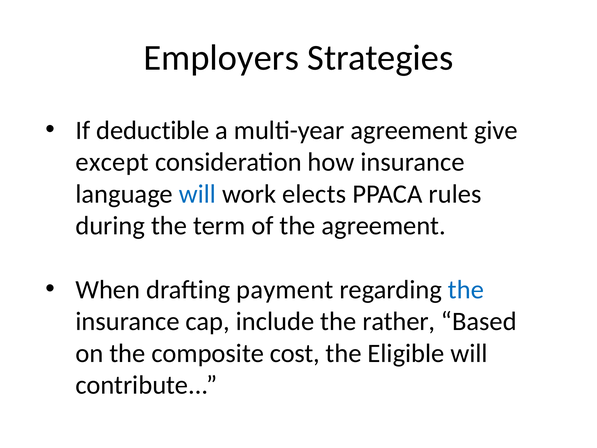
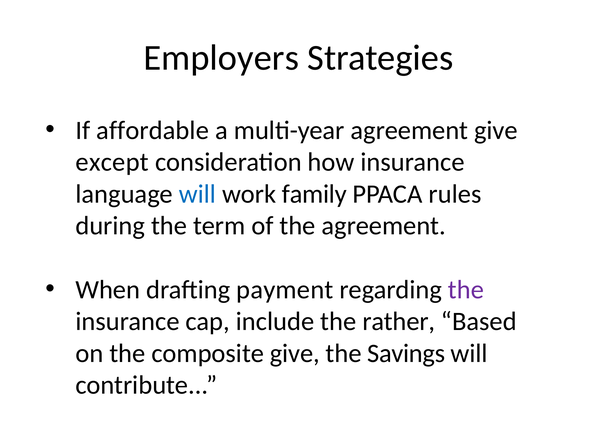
deductible: deductible -> affordable (153, 130)
elects: elects -> family (314, 194)
the colour: blue -> purple (466, 289)
composite cost: cost -> give (295, 353)
Eligible: Eligible -> Savings (406, 353)
